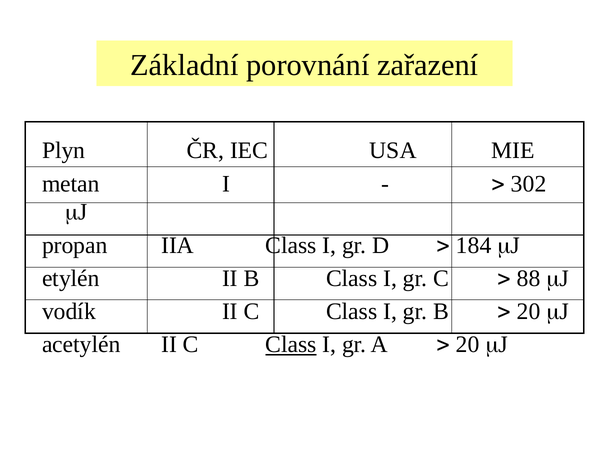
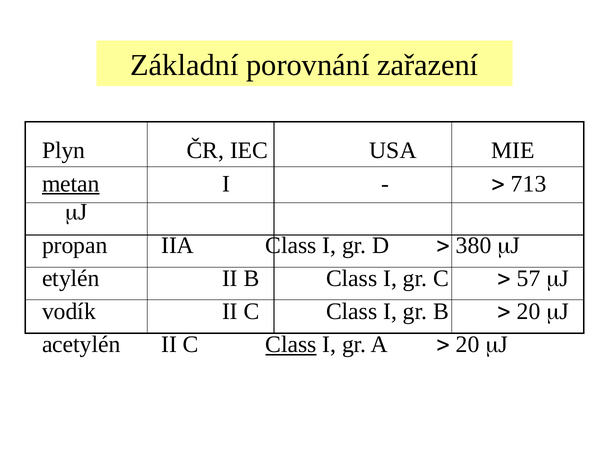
metan underline: none -> present (71, 184)
302: 302 -> 713 (529, 184)
184: 184 -> 380 (474, 246)
88: 88 -> 57 (529, 279)
